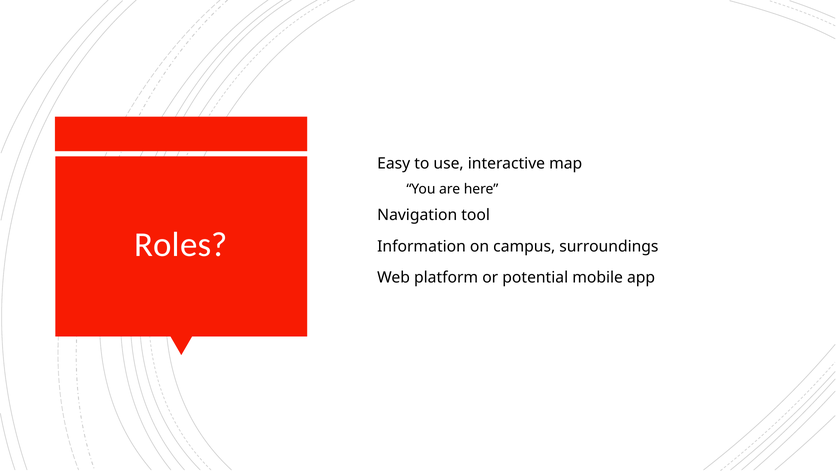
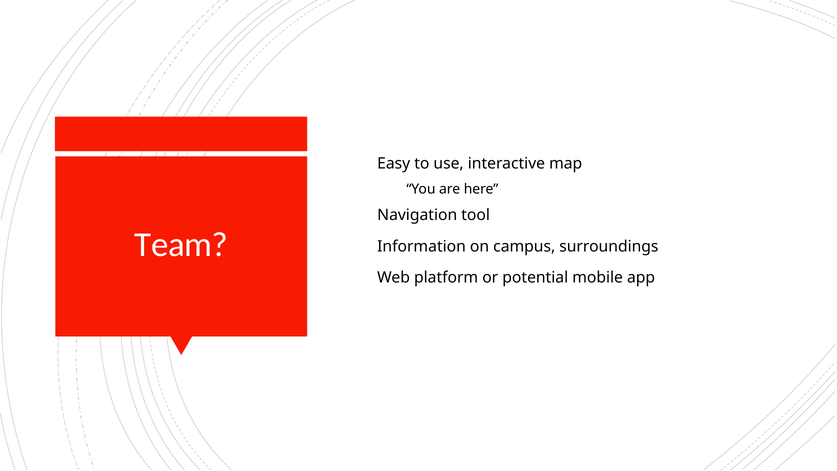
Roles: Roles -> Team (181, 245)
